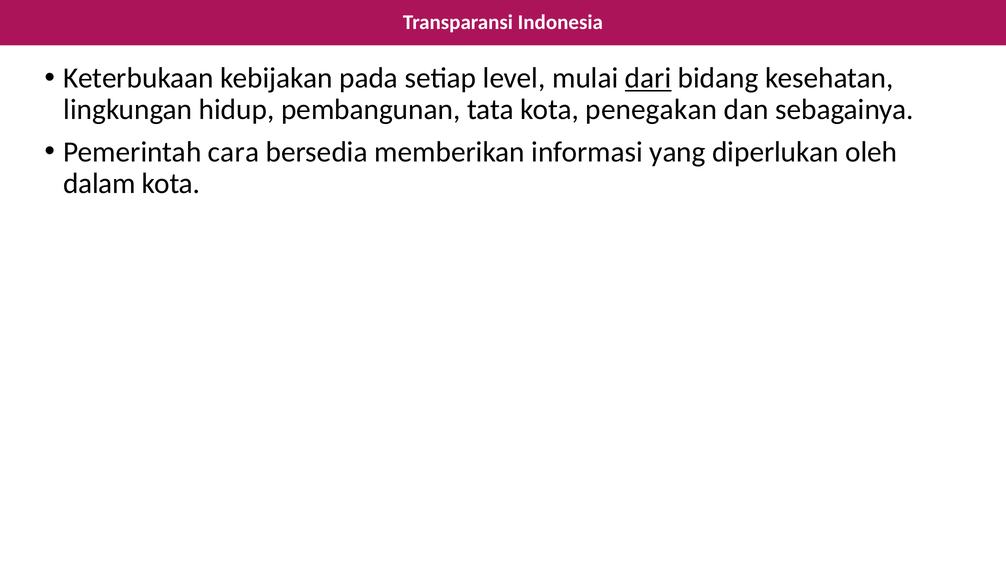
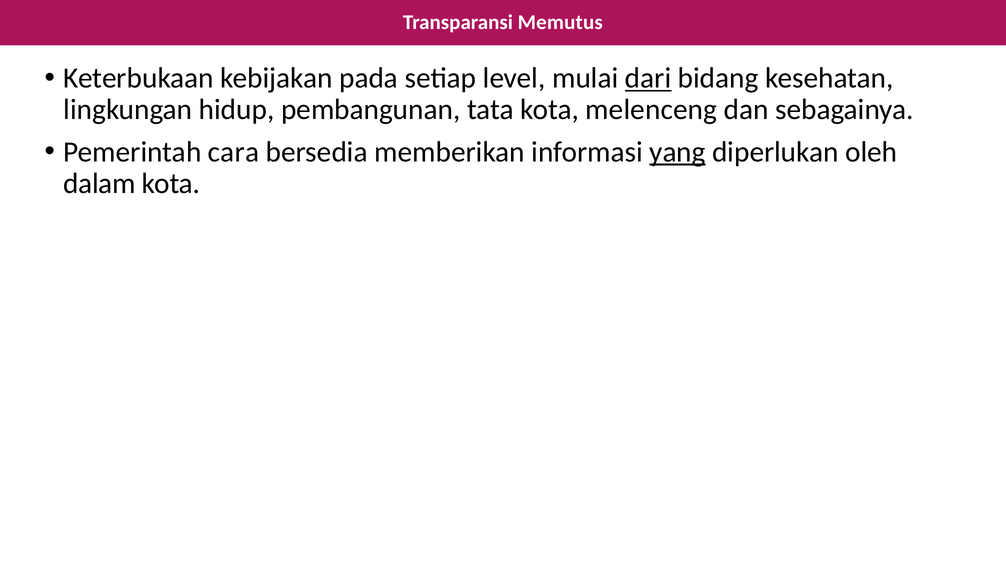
Indonesia: Indonesia -> Memutus (560, 23)
penegakan: penegakan -> melenceng (651, 110)
yang underline: none -> present (677, 152)
